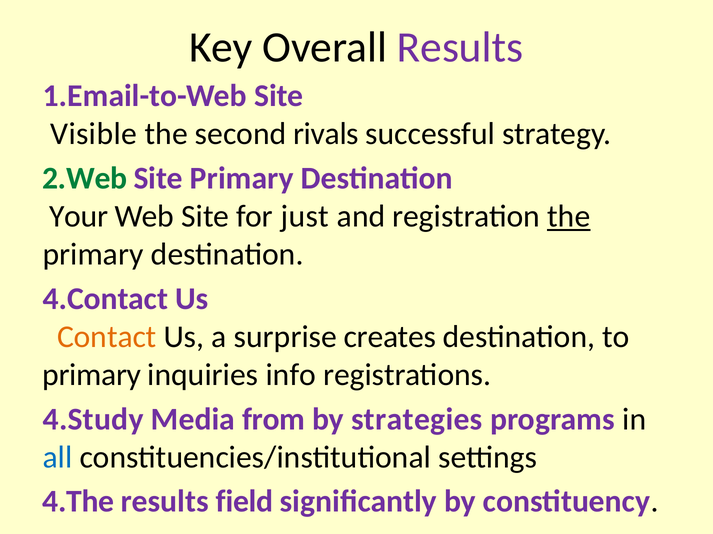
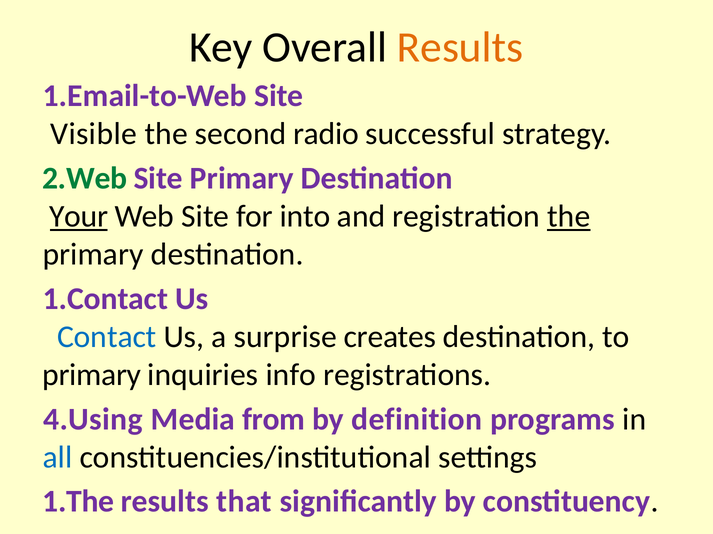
Results colour: purple -> orange (460, 48)
rivals: rivals -> radio (326, 134)
Your underline: none -> present (79, 217)
just: just -> into (305, 217)
4.Contact: 4.Contact -> 1.Contact (105, 299)
Contact colour: orange -> blue (107, 337)
4.Study: 4.Study -> 4.Using (93, 420)
strategies: strategies -> definition (417, 420)
4.The: 4.The -> 1.The (78, 502)
field: field -> that (244, 502)
